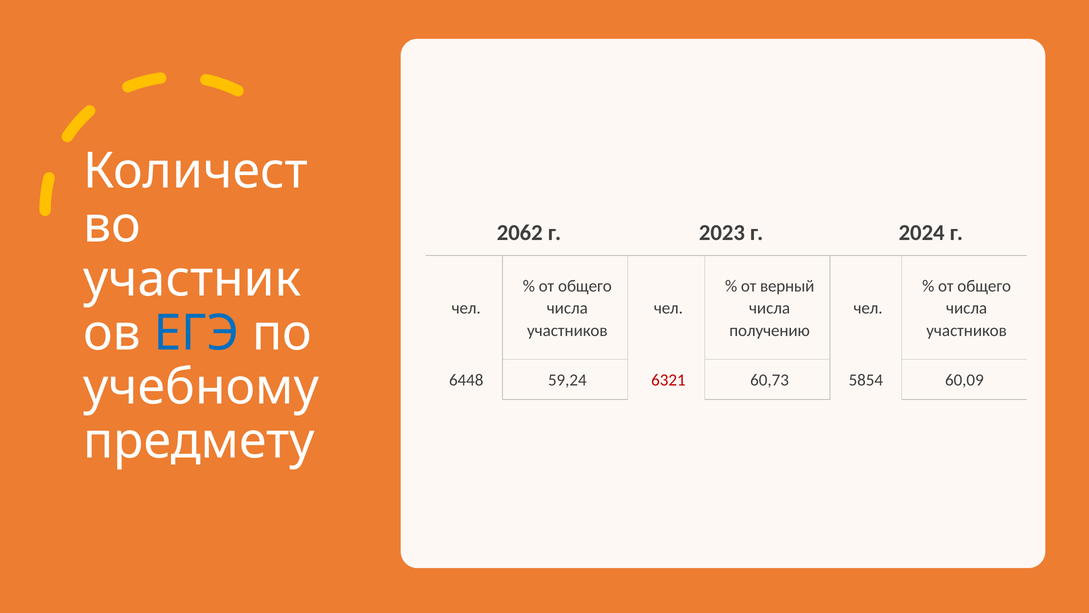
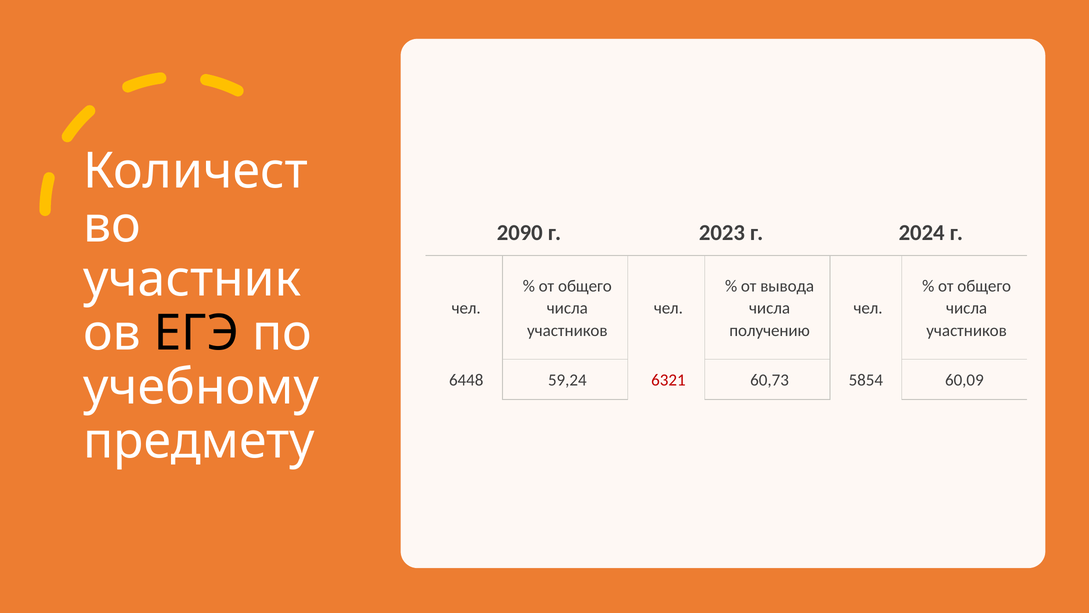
2062: 2062 -> 2090 (520, 233)
верный: верный -> вывода (787, 286)
ЕГЭ colour: blue -> black (196, 333)
